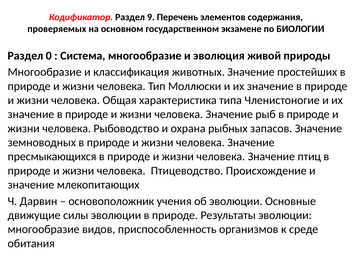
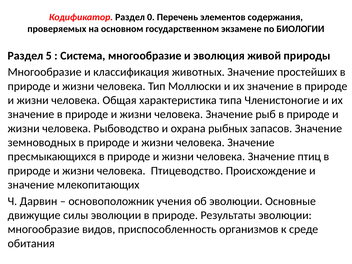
9: 9 -> 0 (151, 17)
0: 0 -> 5 (49, 56)
